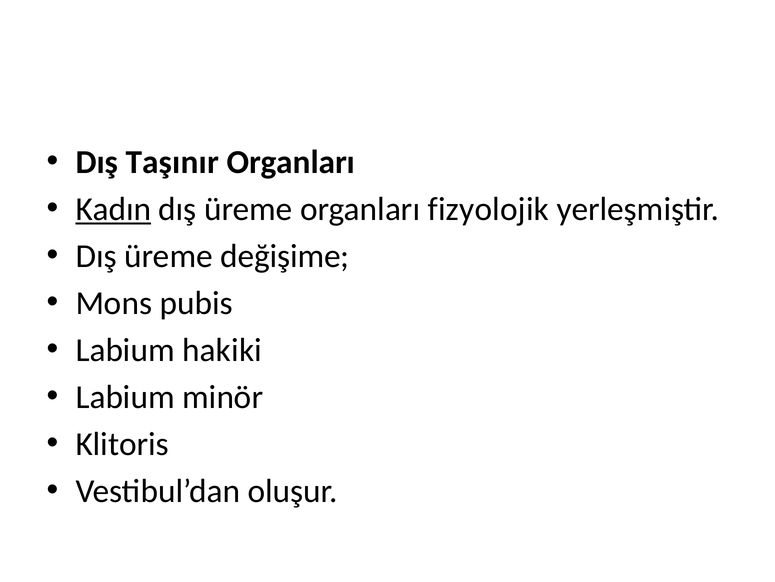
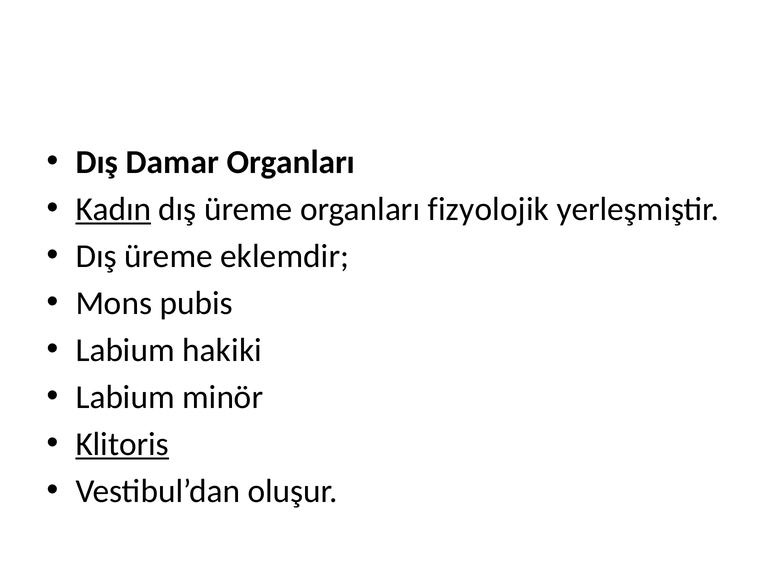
Taşınır: Taşınır -> Damar (172, 162)
değişime: değişime -> eklemdir (285, 256)
Klitoris underline: none -> present (122, 444)
